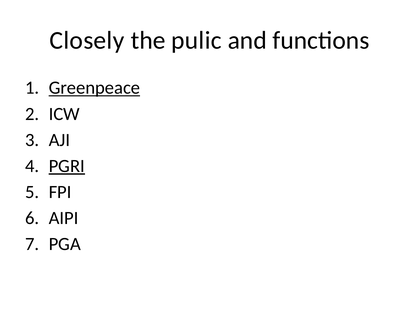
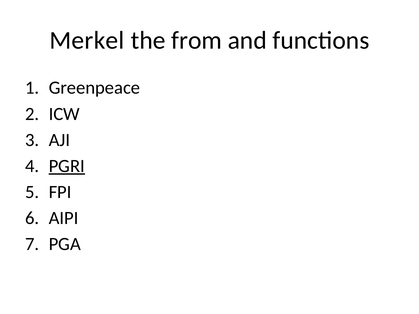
Closely: Closely -> Merkel (87, 41)
pulic: pulic -> from (197, 41)
Greenpeace underline: present -> none (94, 88)
